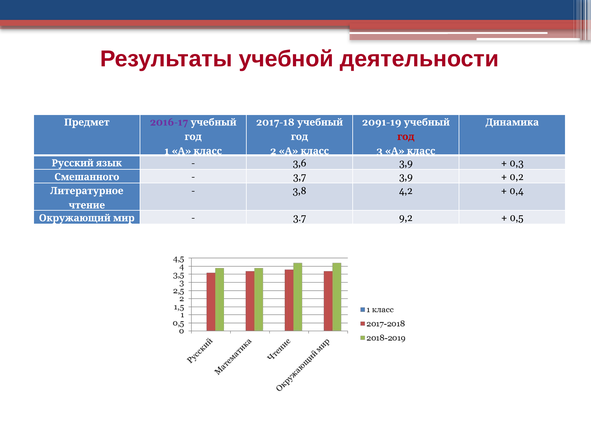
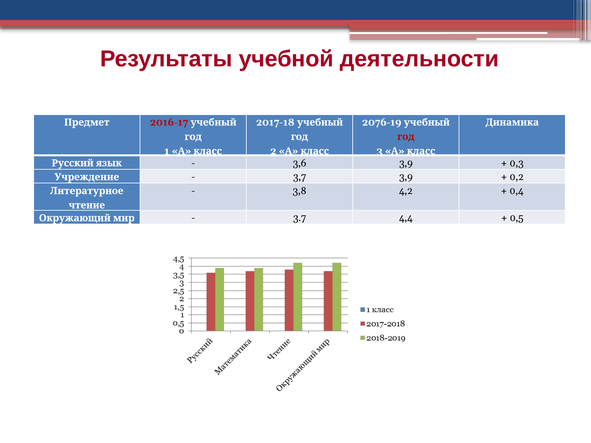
2091-19: 2091-19 -> 2076-19 (382, 122)
2016-17 colour: purple -> red (169, 122)
Смешанного: Смешанного -> Учреждение (87, 177)
9,2: 9,2 -> 4,4 (406, 218)
